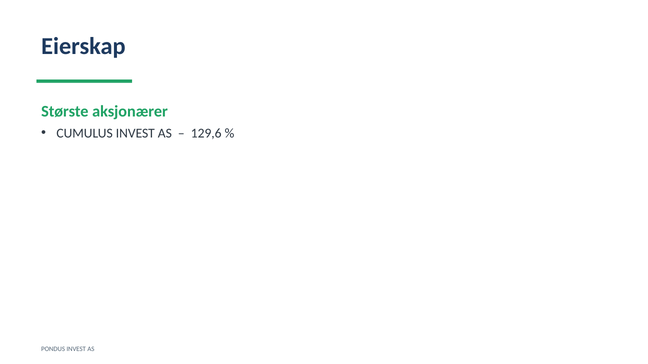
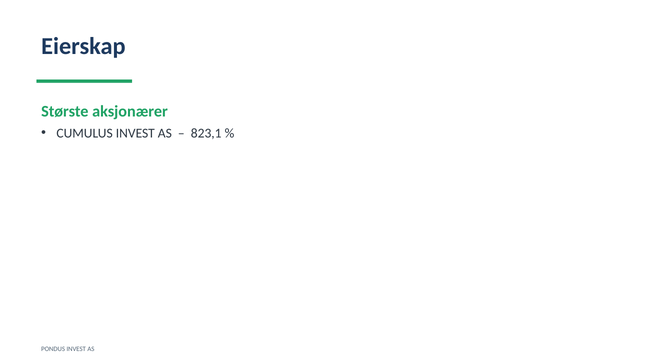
129,6: 129,6 -> 823,1 (206, 133)
